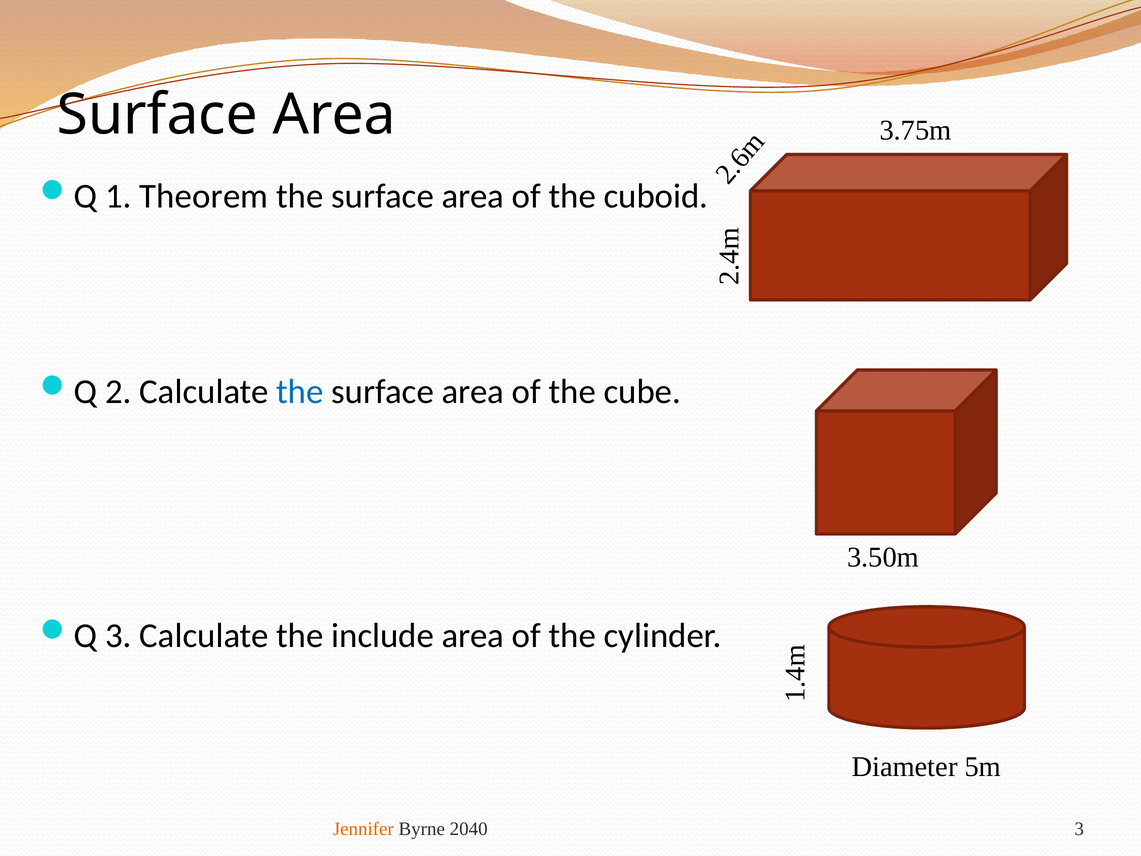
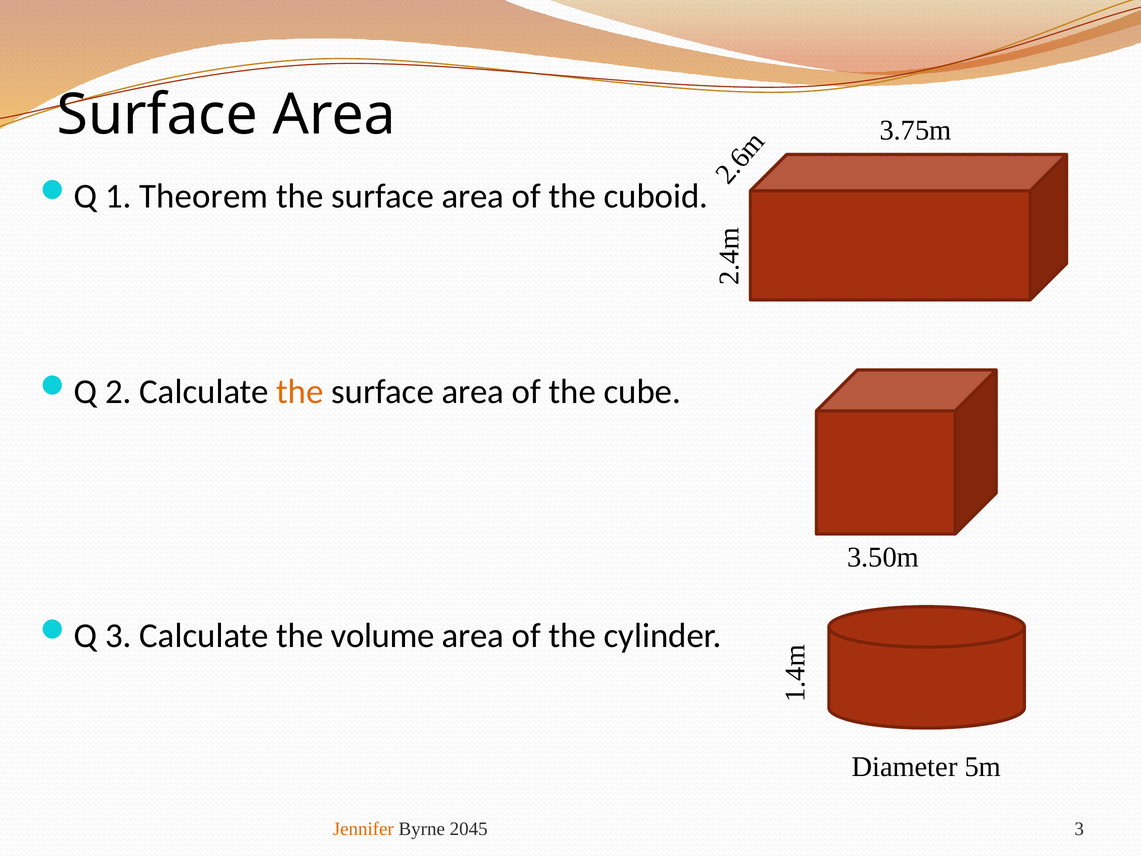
the colour: blue -> orange (300, 391)
include: include -> volume (383, 635)
2040: 2040 -> 2045 (469, 829)
